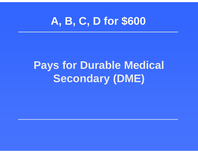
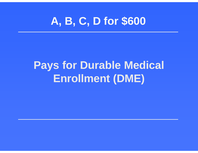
Secondary: Secondary -> Enrollment (82, 79)
